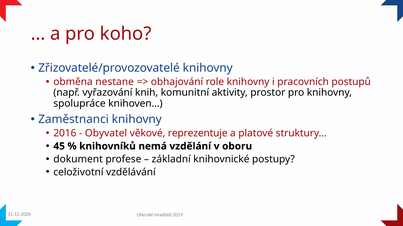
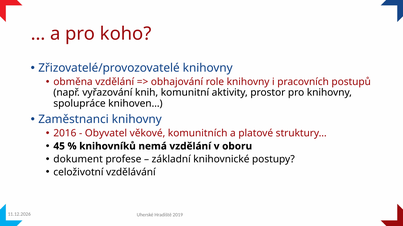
obměna nestane: nestane -> vzdělání (115, 82)
reprezentuje: reprezentuje -> komunitních (198, 134)
